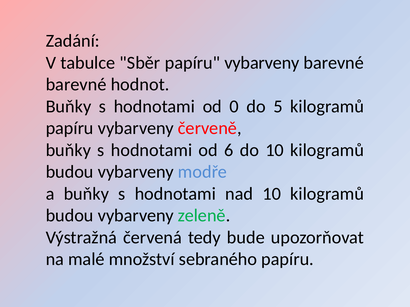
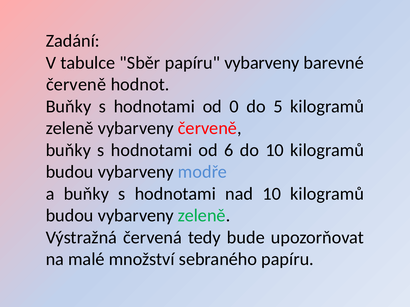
barevné: barevné -> červeně (76, 85)
papíru: papíru -> zeleně (70, 129)
